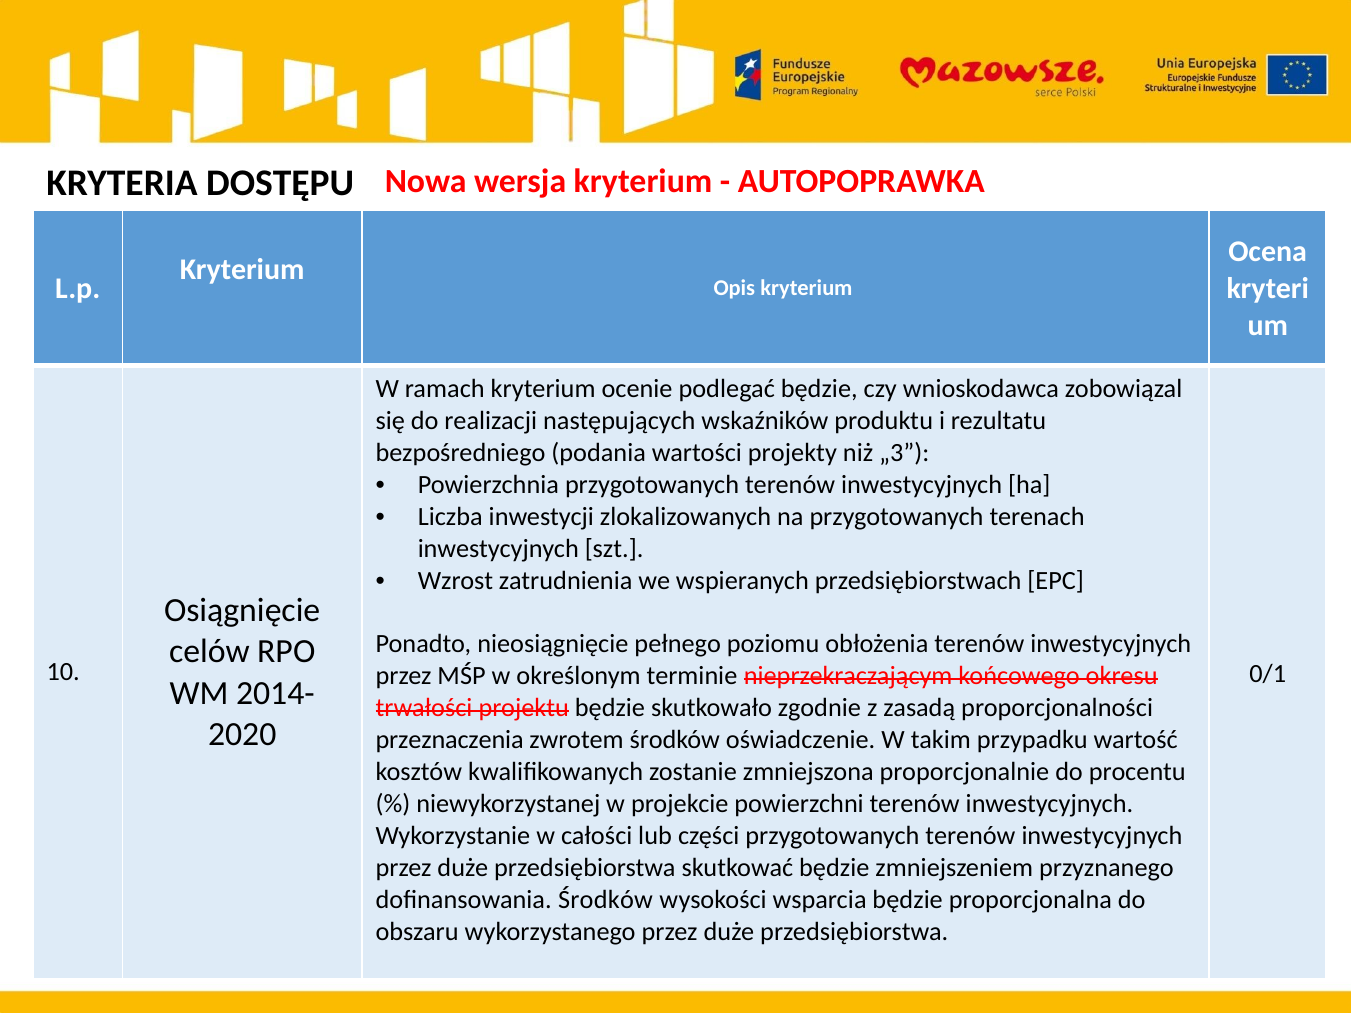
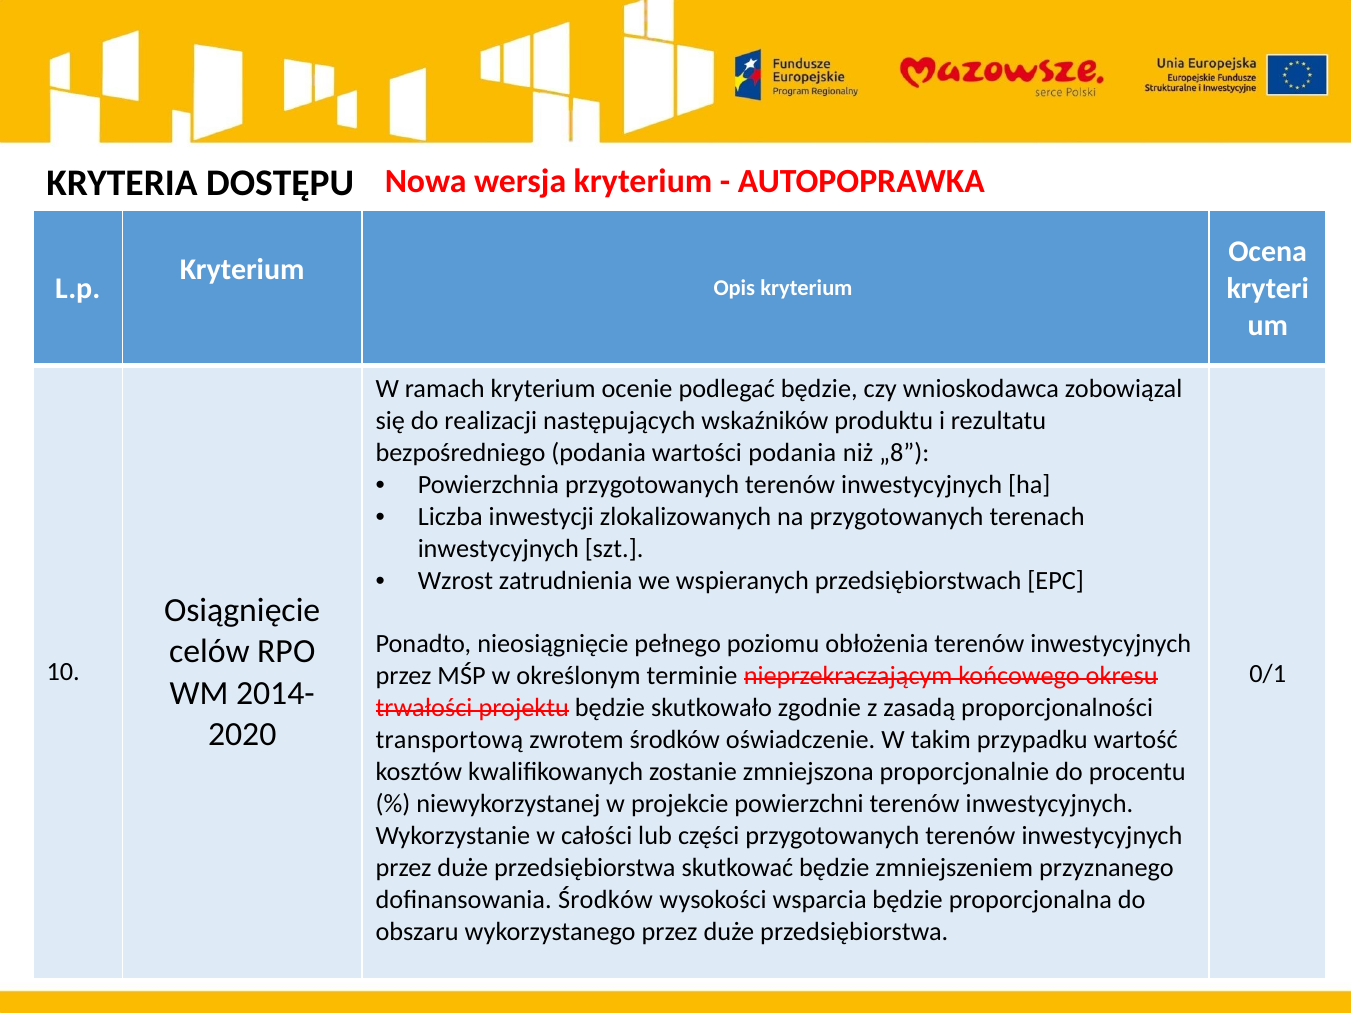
wartości projekty: projekty -> podania (792, 453)
„3: „3 -> „8 (904, 453)
przeznaczenia: przeznaczenia -> transportową (449, 740)
